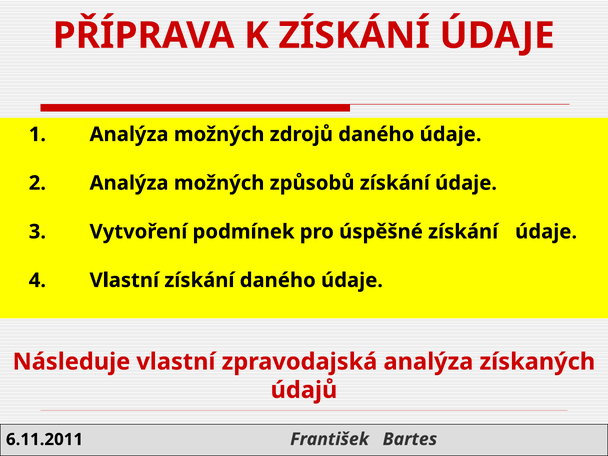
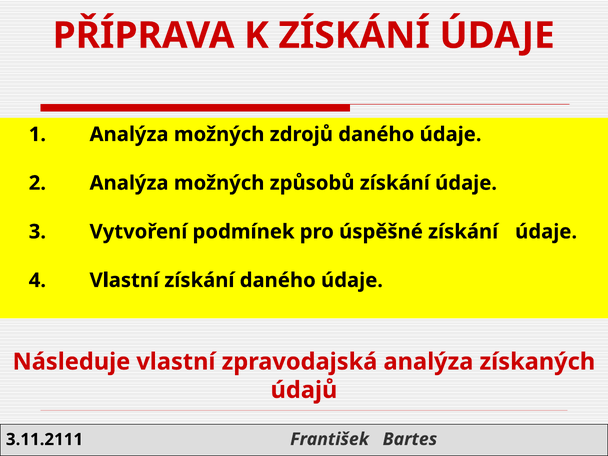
6.11.2011: 6.11.2011 -> 3.11.2111 (45, 439)
